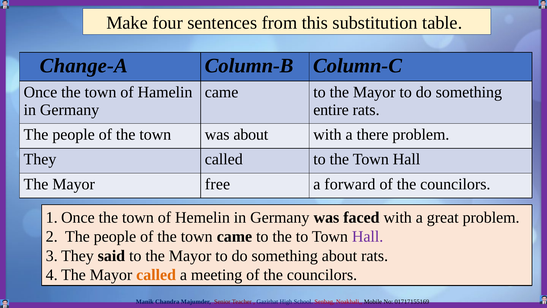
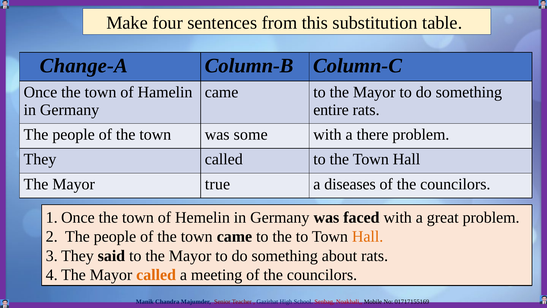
was about: about -> some (251, 134)
free: free -> true (218, 184)
forward: forward -> diseases (350, 184)
Hall colour: purple -> orange (368, 236)
